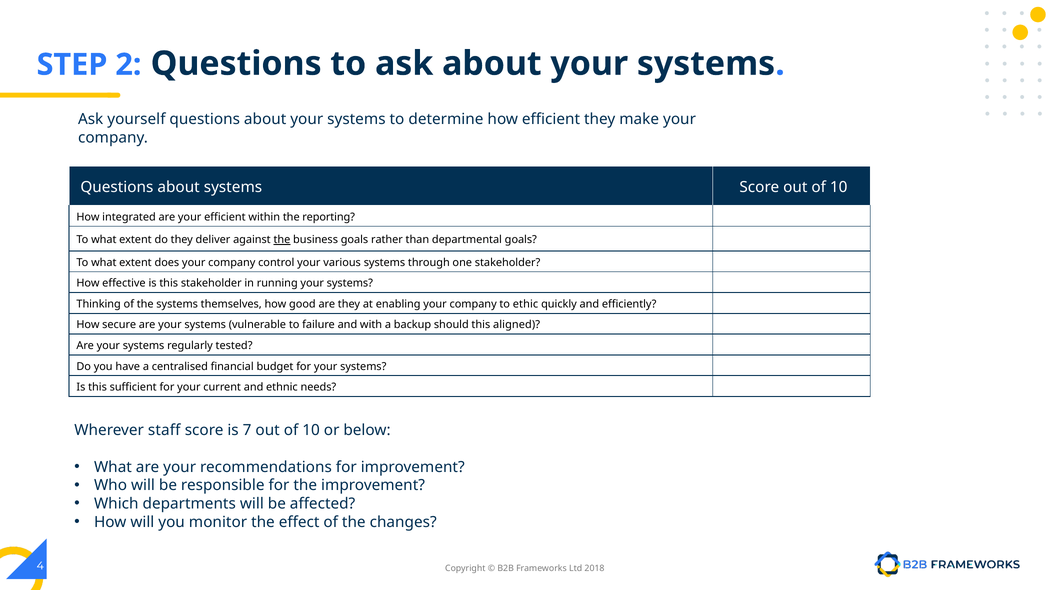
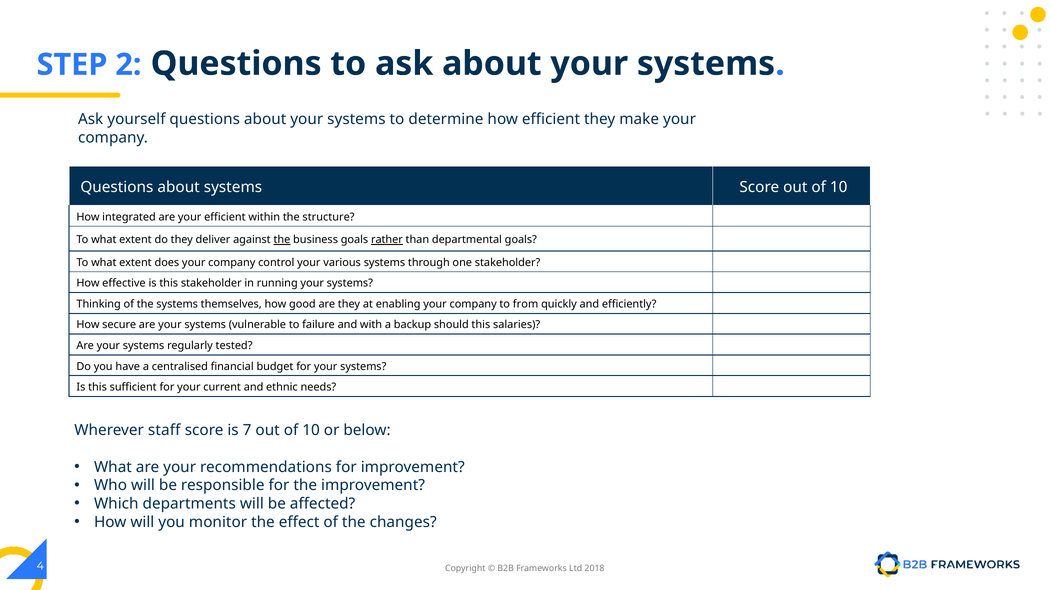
reporting: reporting -> structure (329, 217)
rather underline: none -> present (387, 240)
ethic: ethic -> from (526, 304)
aligned: aligned -> salaries (517, 325)
